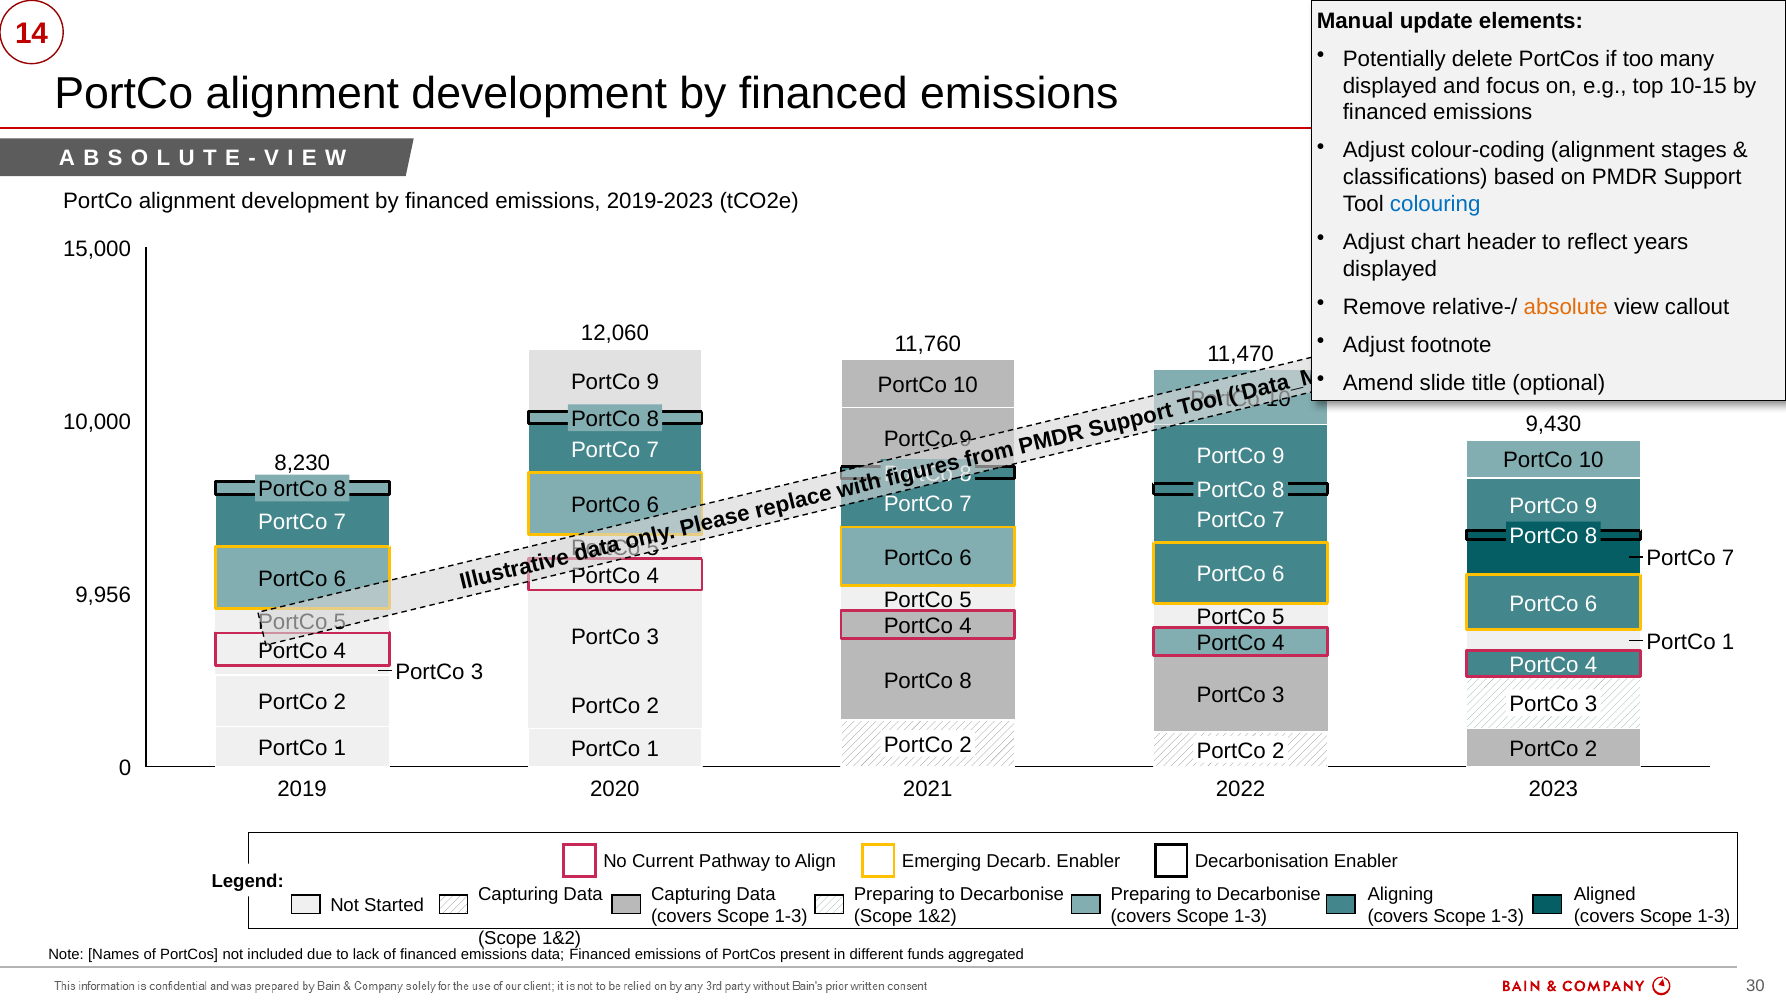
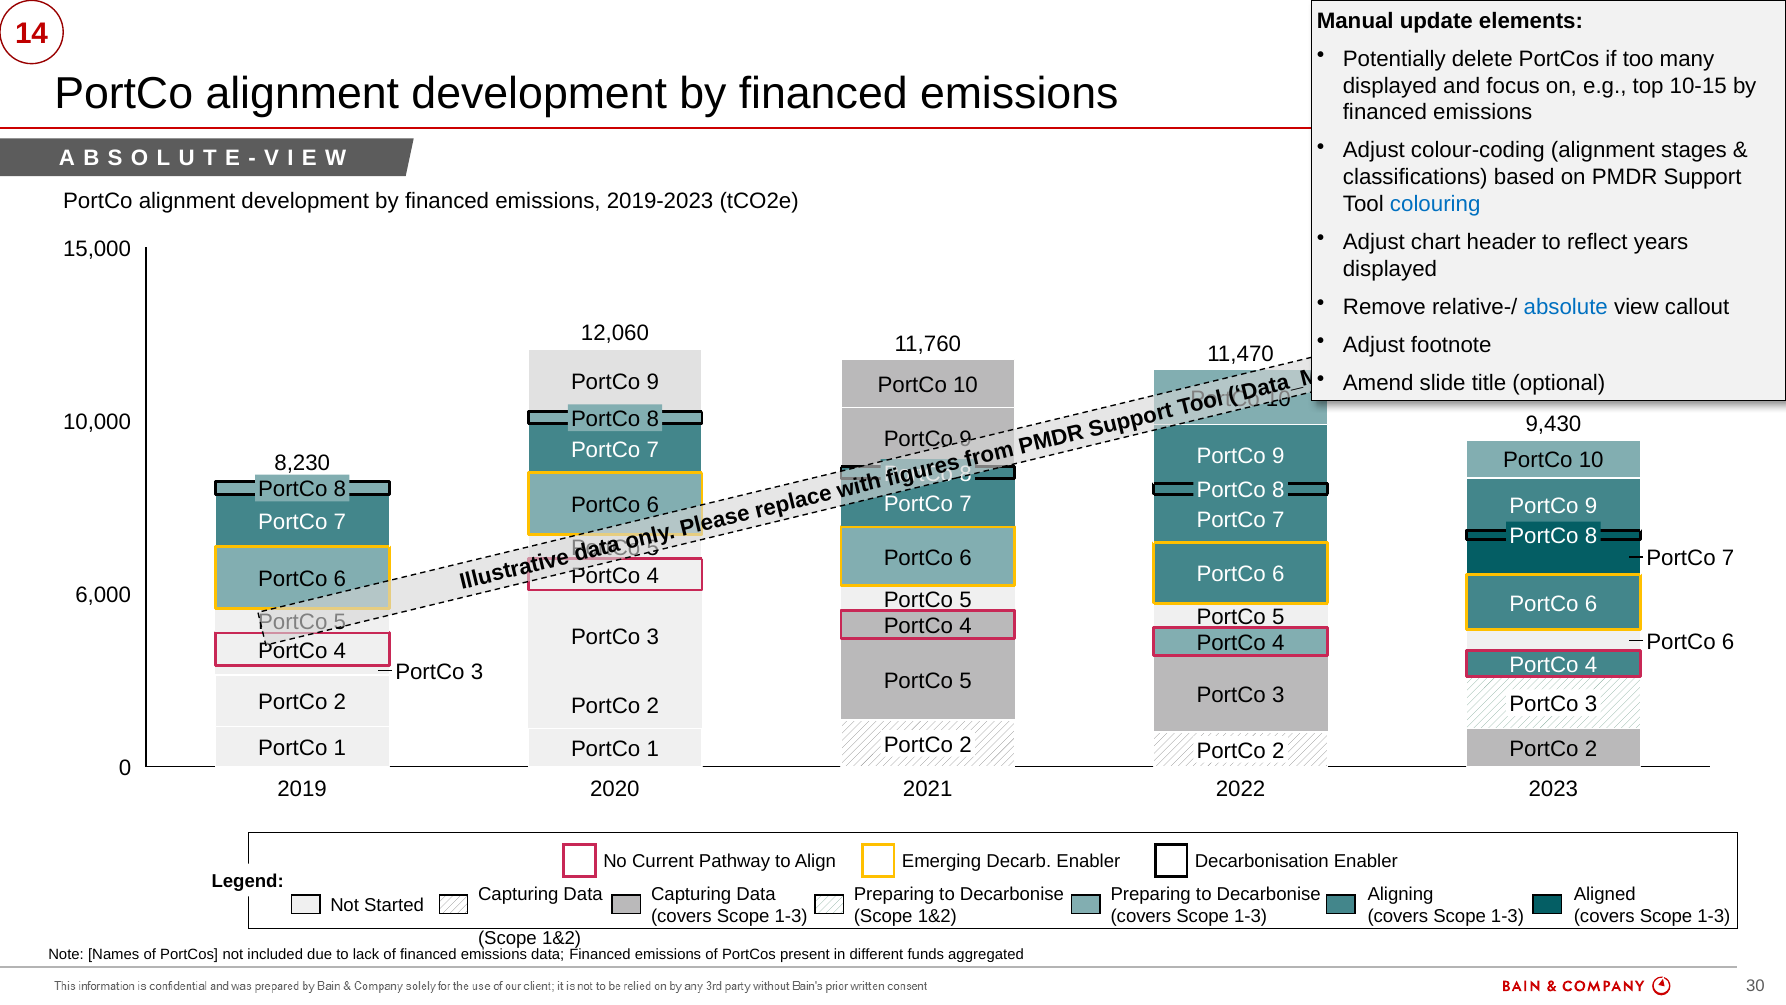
absolute colour: orange -> blue (1566, 307)
9,956: 9,956 -> 6,000 (103, 595)
1: 1 -> 6 (1728, 642)
8: 8 -> 5 (966, 681)
